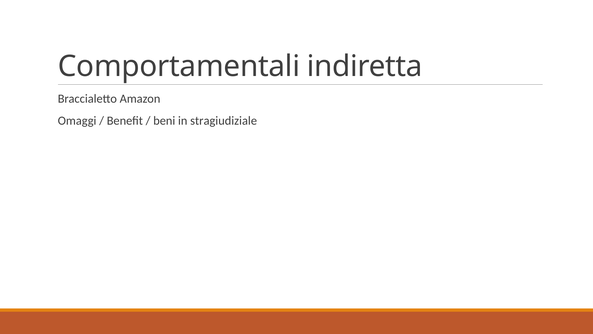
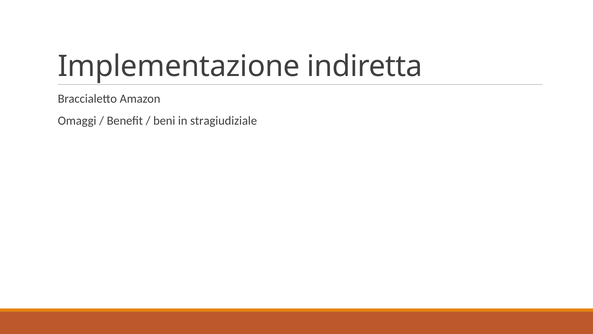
Comportamentali: Comportamentali -> Implementazione (179, 66)
